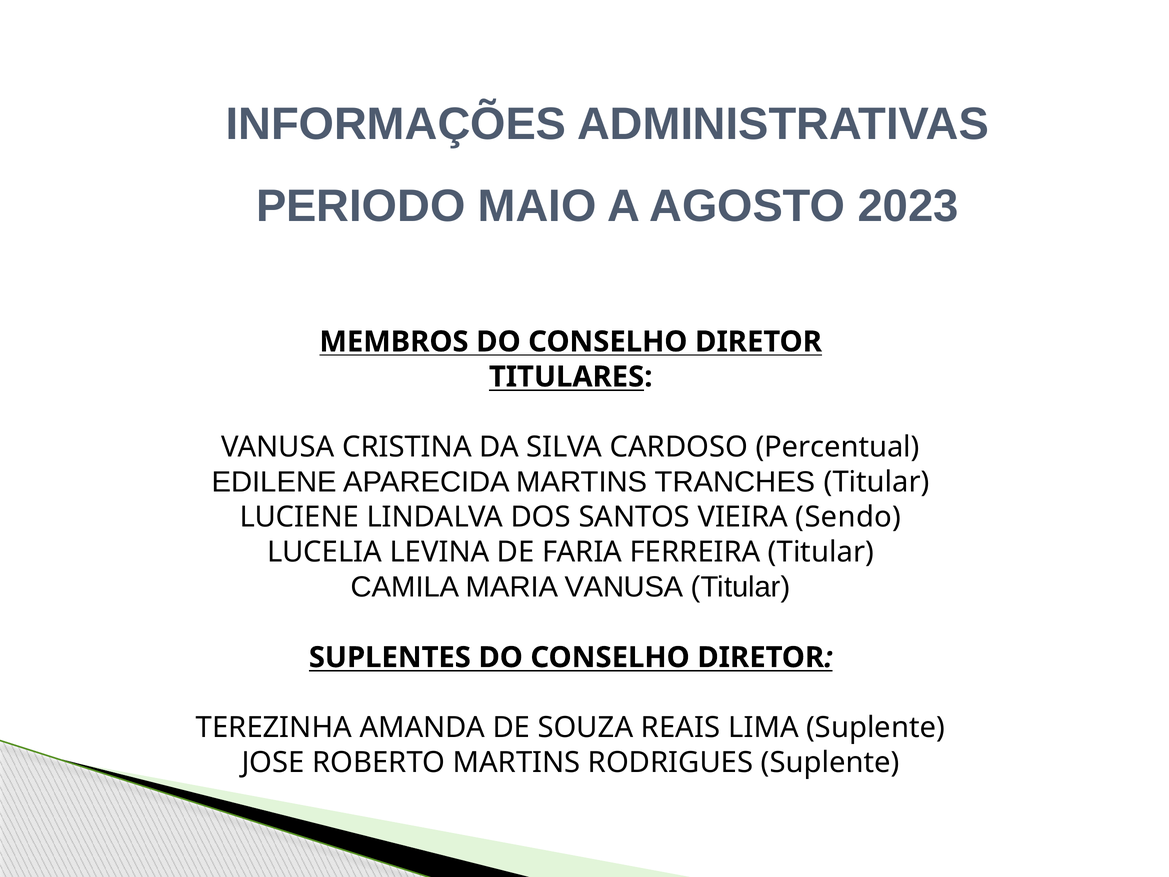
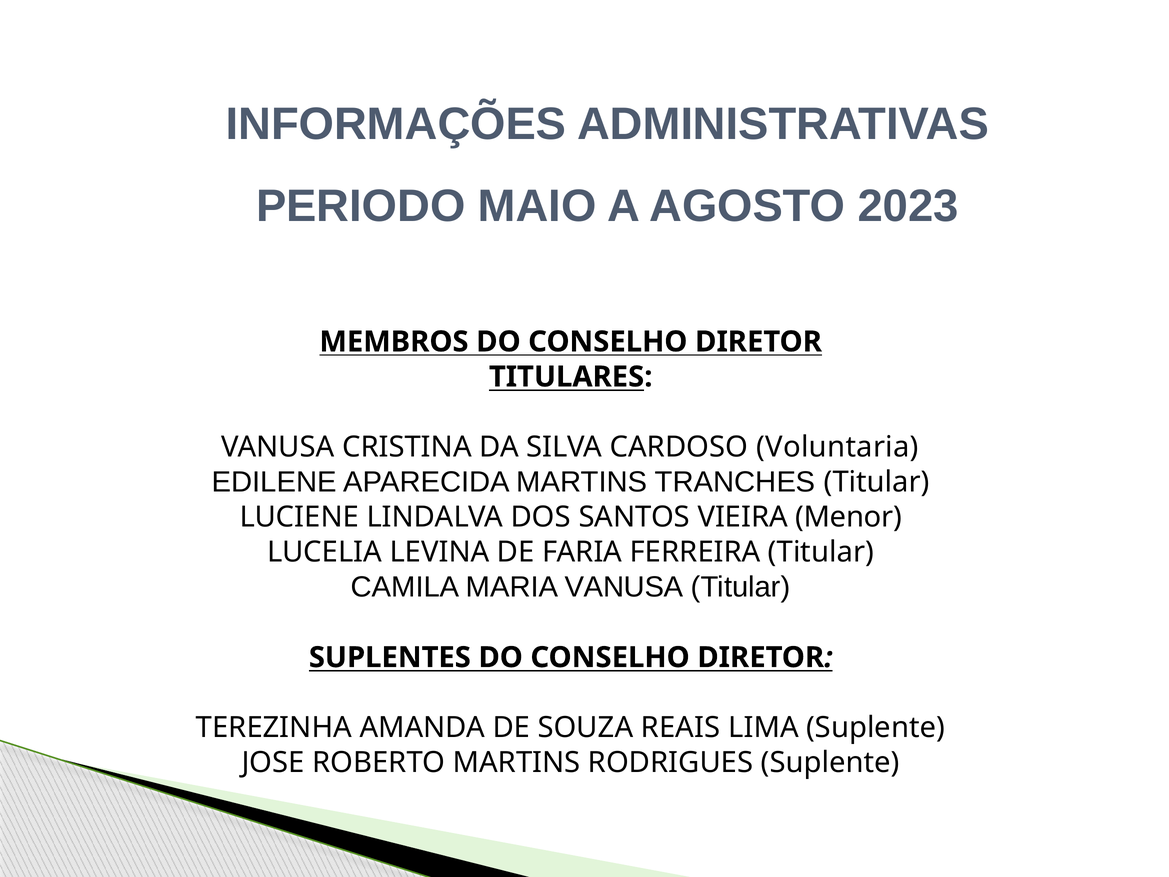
Percentual: Percentual -> Voluntaria (837, 447)
Sendo: Sendo -> Menor (849, 517)
